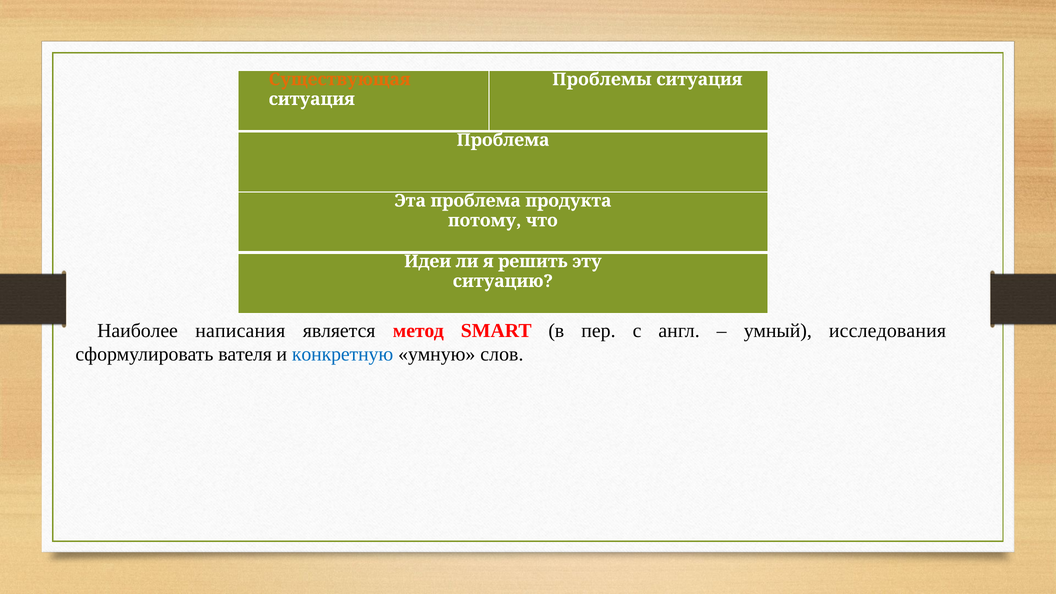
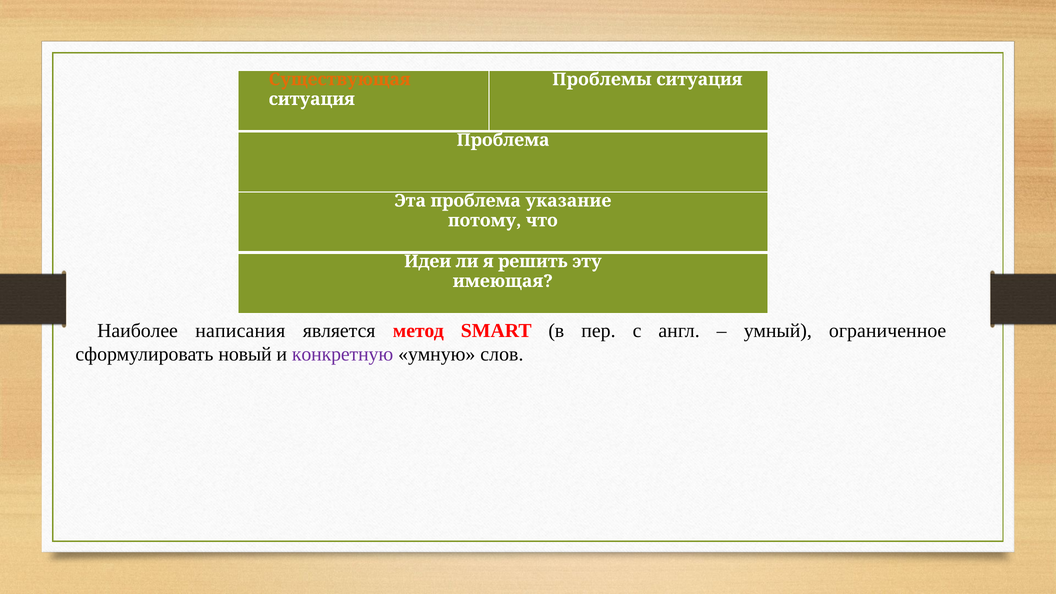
продукта: продукта -> указание (568, 201)
ситуацию: ситуацию -> имеющая (503, 281)
исследования: исследования -> ограниченное (888, 331)
вателя: вателя -> новый (245, 354)
конкретную colour: blue -> purple (343, 354)
